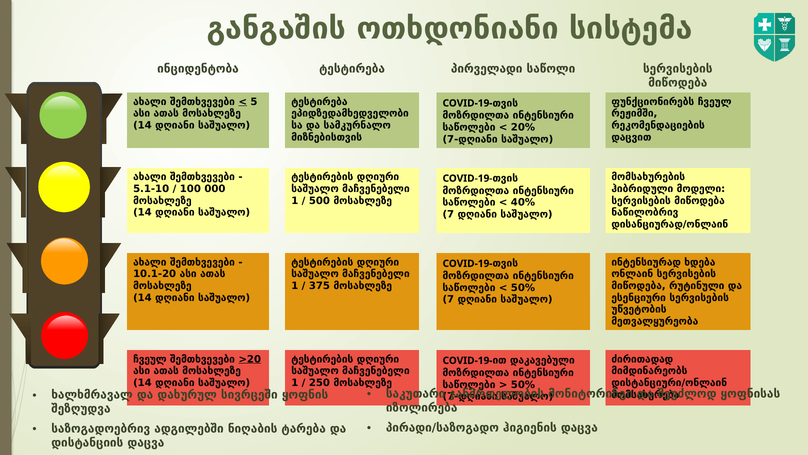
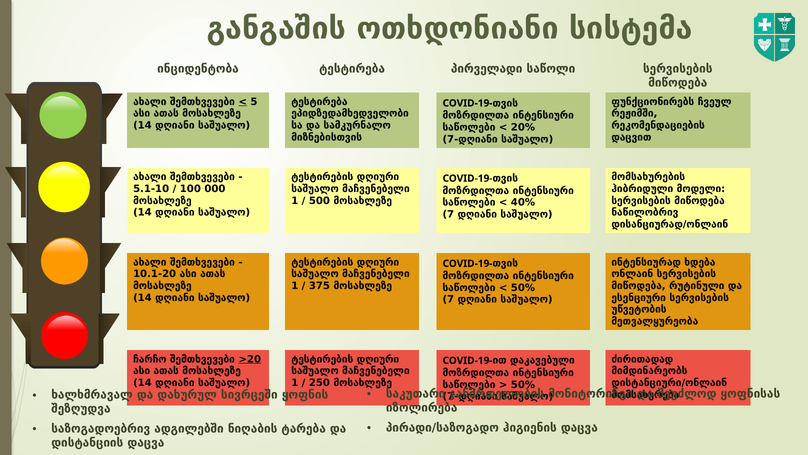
ჩვეულ: ჩვეულ -> ჩარჩო (150, 359)
